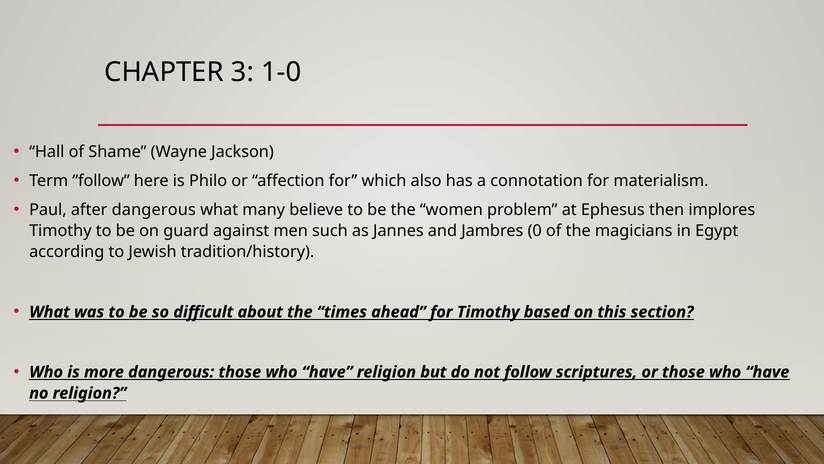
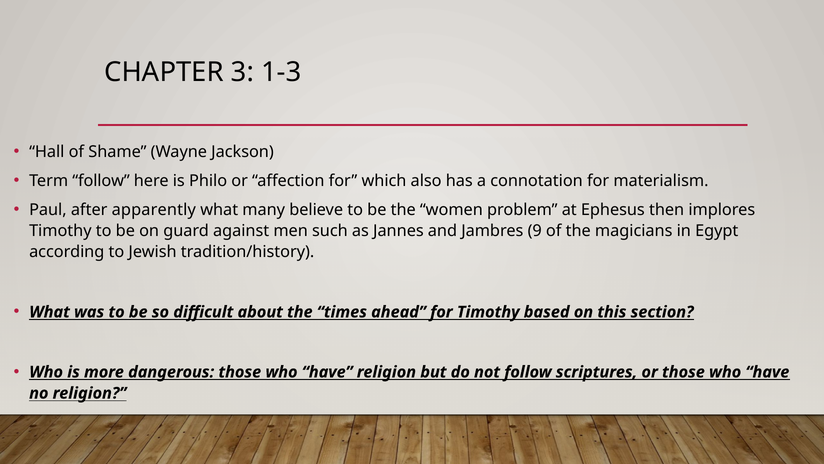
1-0: 1-0 -> 1-3 (281, 72)
after dangerous: dangerous -> apparently (154, 209)
0: 0 -> 9 (535, 231)
